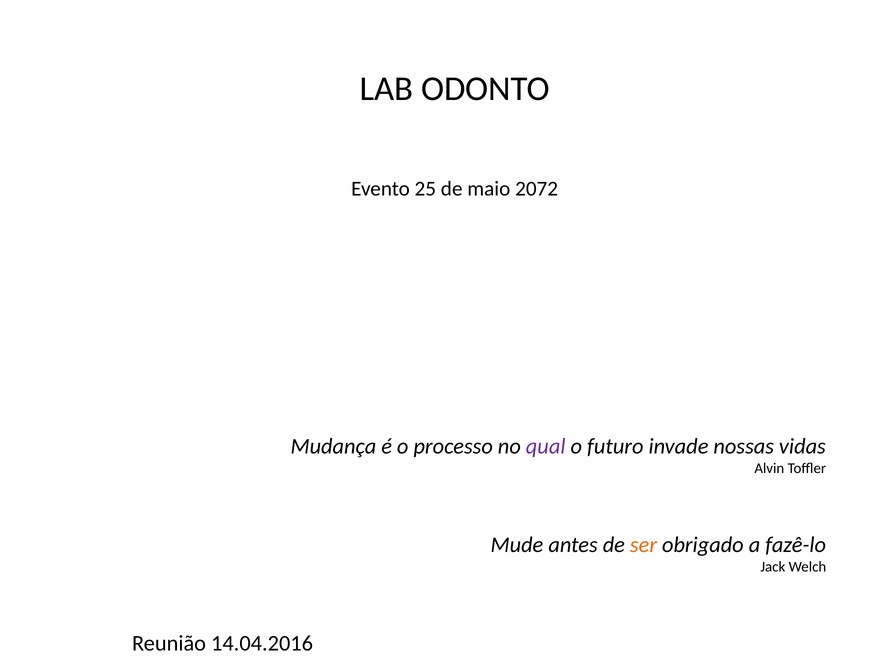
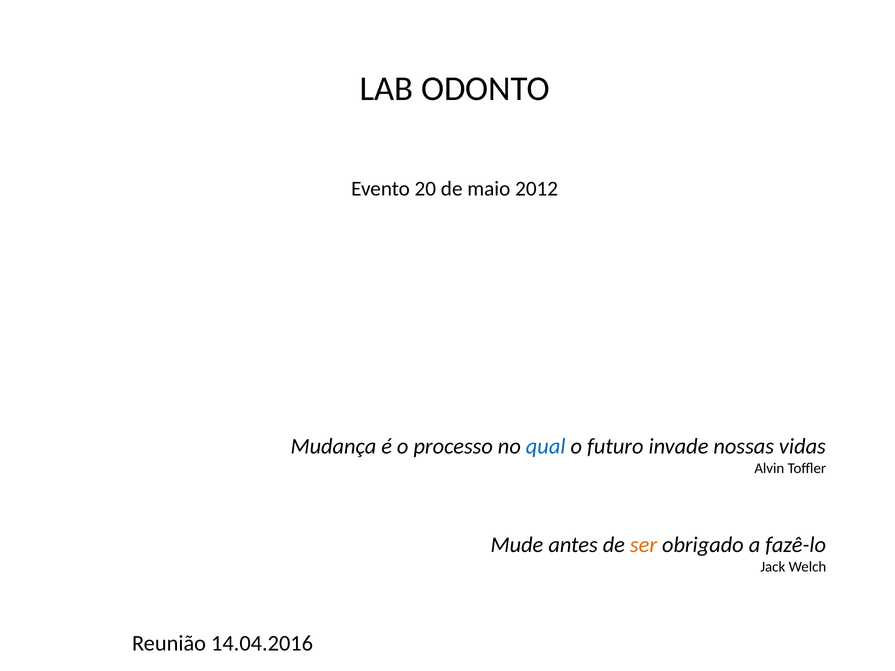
25: 25 -> 20 (425, 189)
2072: 2072 -> 2012 (537, 189)
qual colour: purple -> blue (546, 447)
